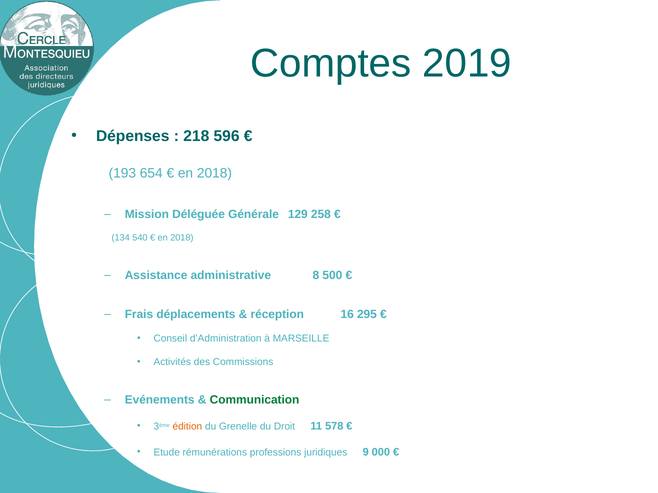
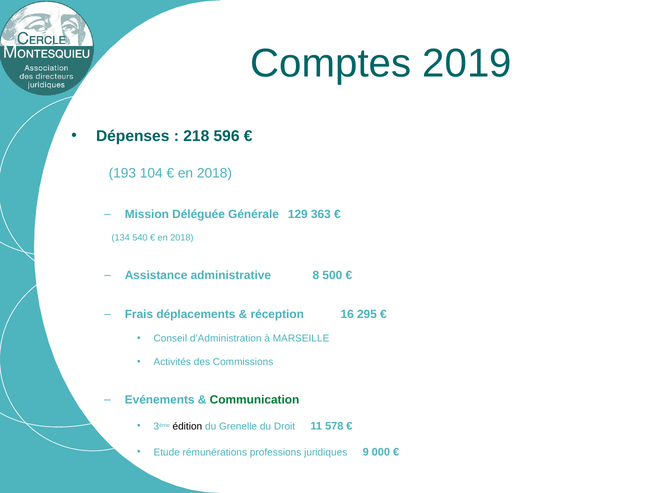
654: 654 -> 104 (151, 173)
258: 258 -> 363 (321, 215)
édition colour: orange -> black (187, 427)
